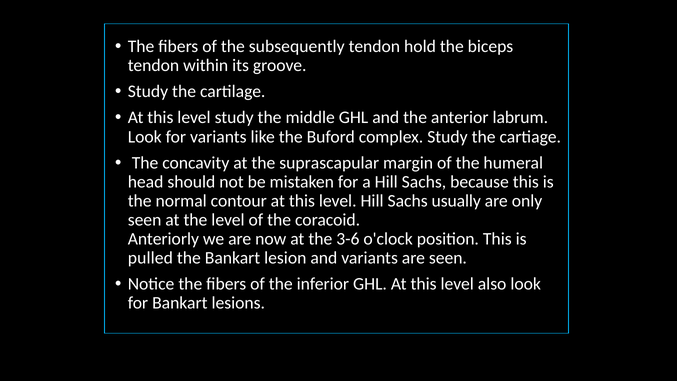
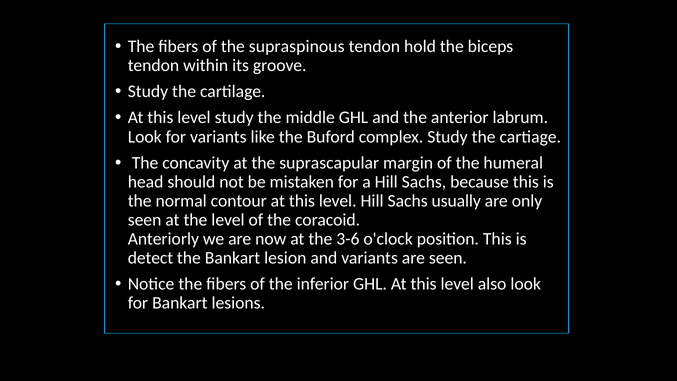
subsequently: subsequently -> supraspinous (297, 46)
pulled: pulled -> detect (150, 258)
